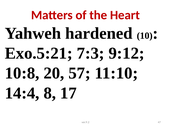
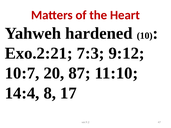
Exo.5:21: Exo.5:21 -> Exo.2:21 (39, 53)
10:8: 10:8 -> 10:7 (22, 73)
57: 57 -> 87 (79, 73)
